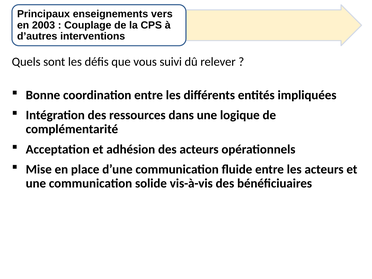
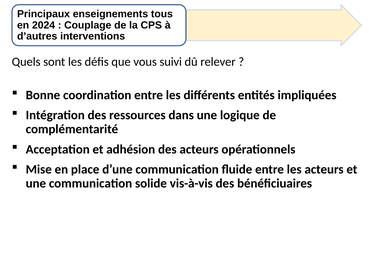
vers: vers -> tous (162, 14)
2003: 2003 -> 2024 (44, 25)
